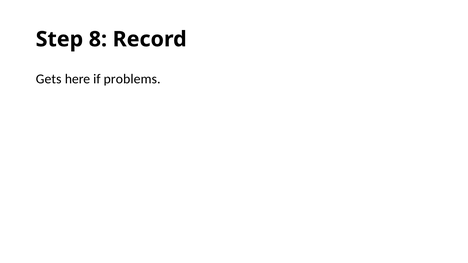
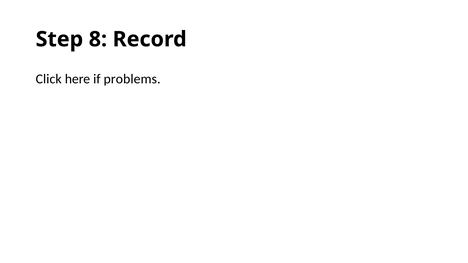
Gets: Gets -> Click (49, 79)
